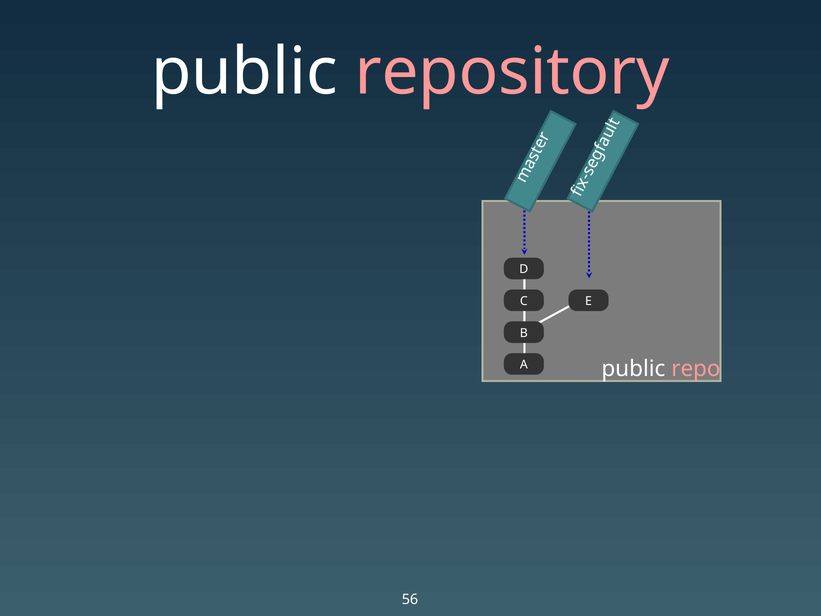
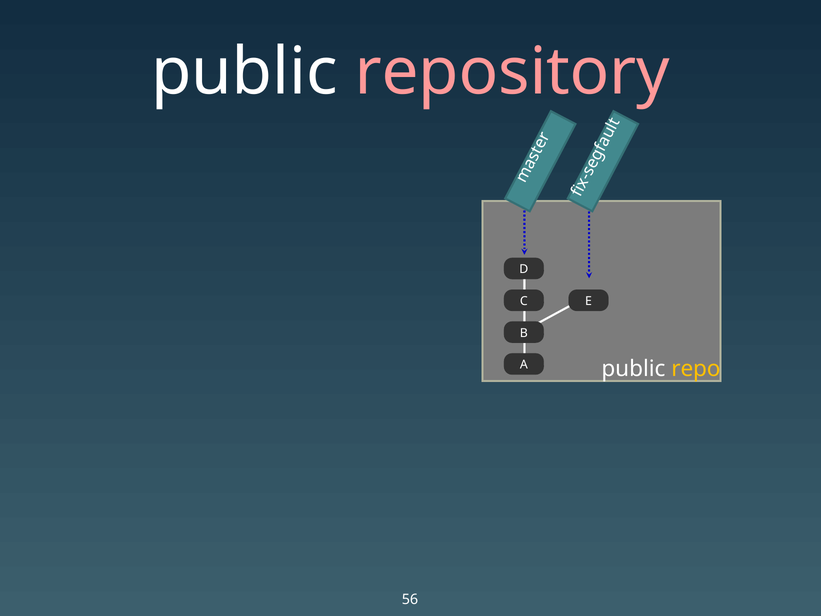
repo colour: pink -> yellow (696, 369)
